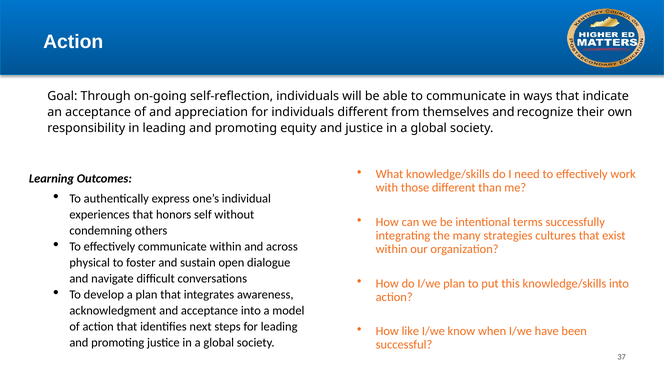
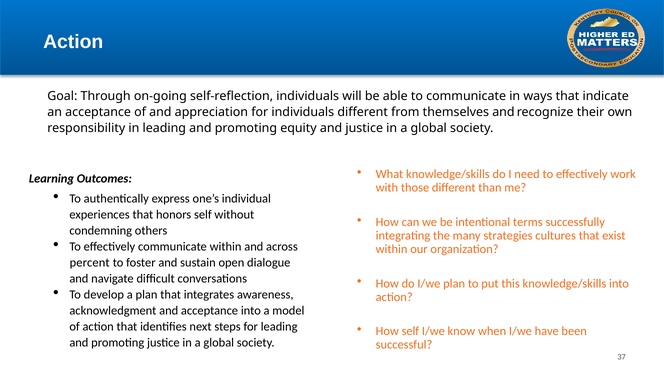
physical: physical -> percent (90, 262)
How like: like -> self (410, 331)
